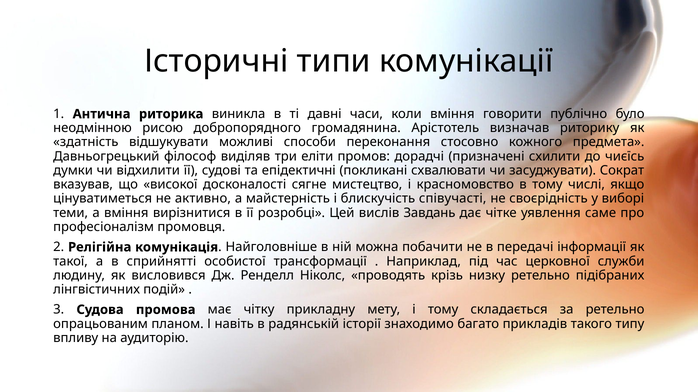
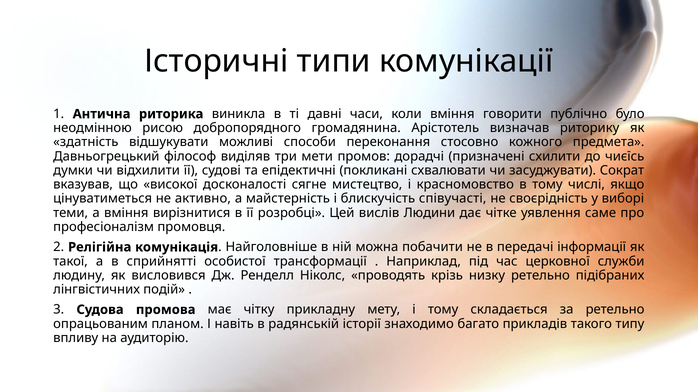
еліти: еліти -> мети (317, 157)
Завдань: Завдань -> Людини (429, 213)
